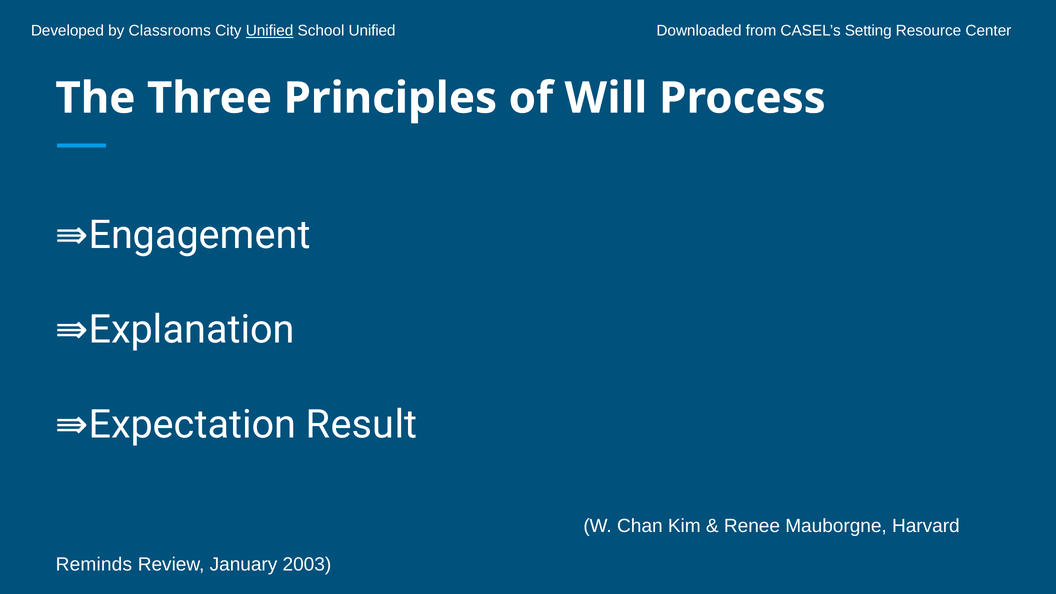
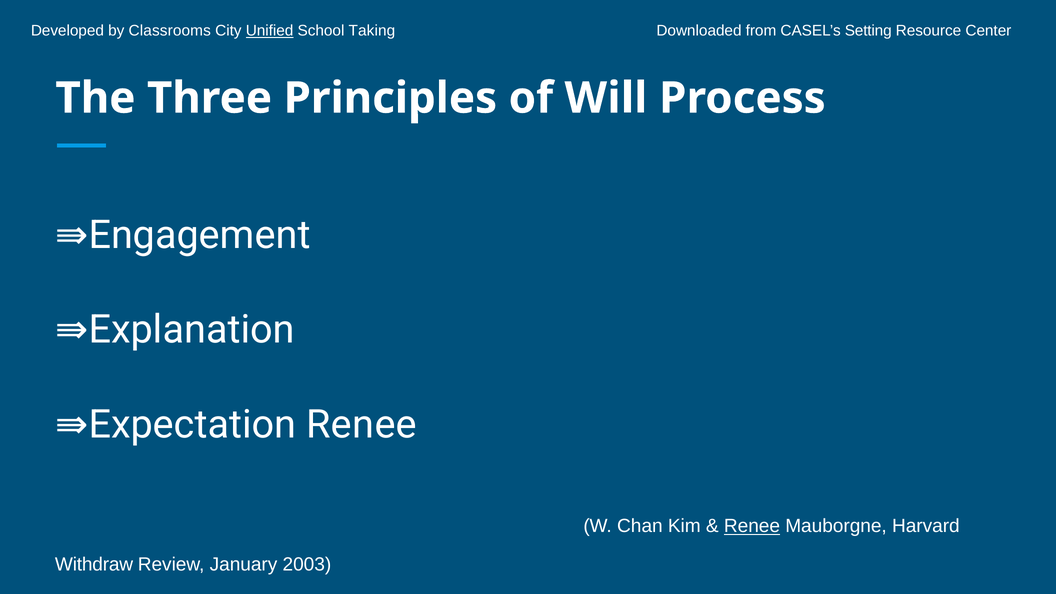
School Unified: Unified -> Taking (372, 31)
⇛Expectation Result: Result -> Renee (362, 425)
Renee underline: none -> present (752, 526)
Reminds: Reminds -> Withdraw (94, 565)
